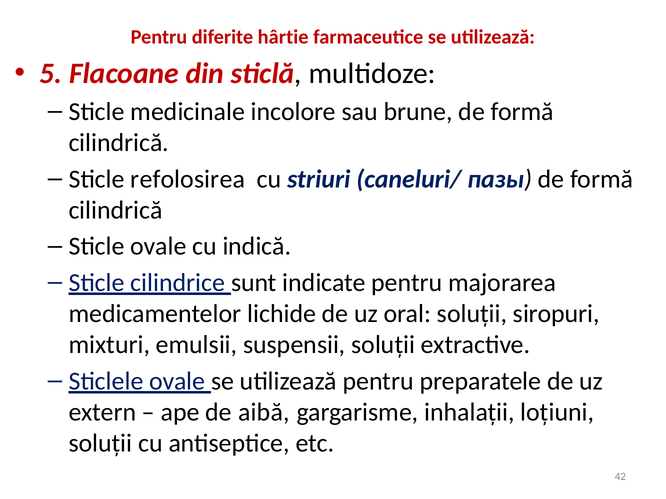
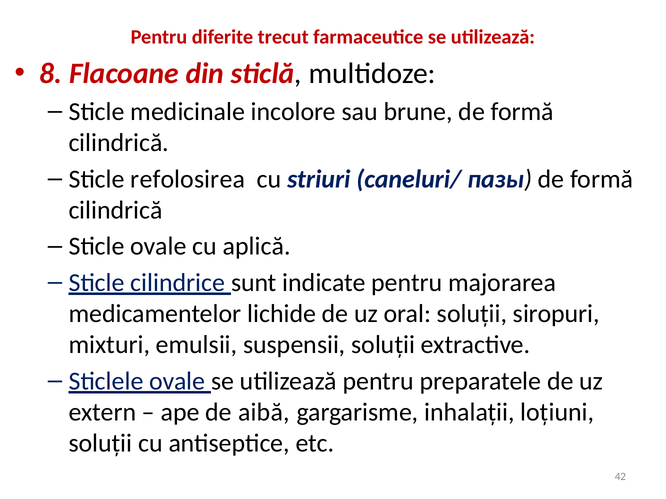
hârtie: hârtie -> trecut (283, 37)
5: 5 -> 8 (51, 74)
indică: indică -> aplică (257, 247)
